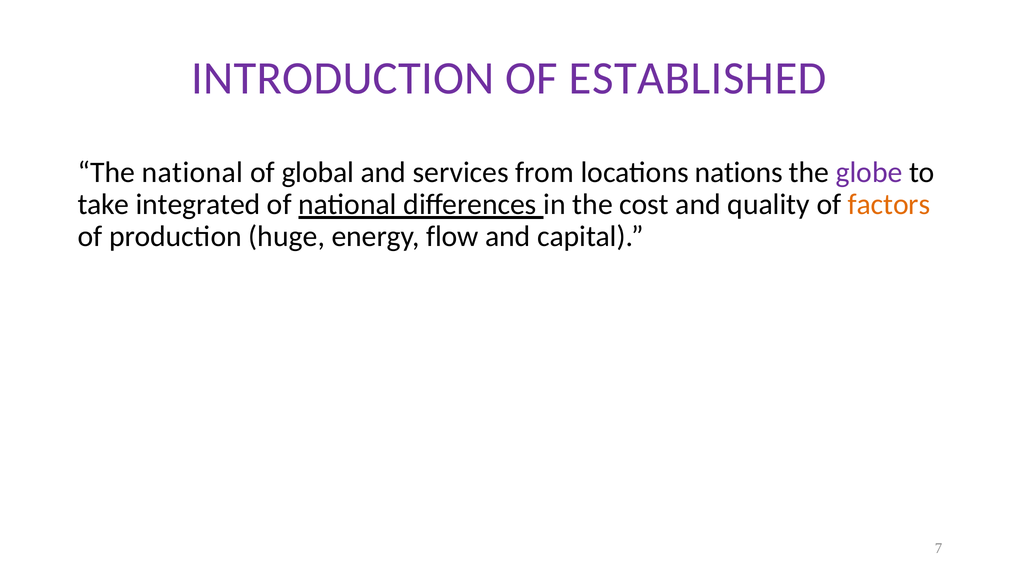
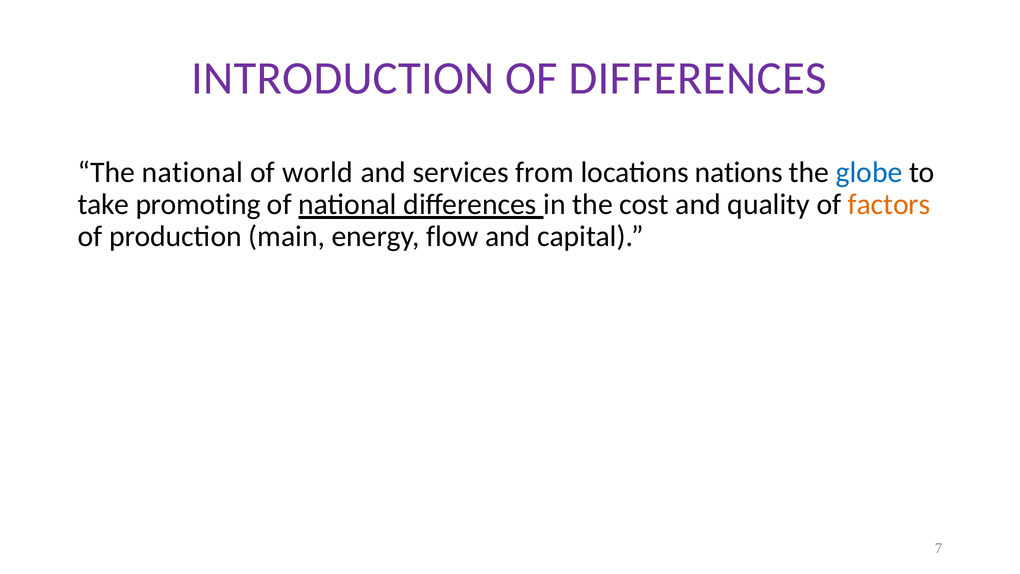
OF ESTABLISHED: ESTABLISHED -> DIFFERENCES (698, 78)
global: global -> world (318, 172)
globe colour: purple -> blue (869, 172)
integrated: integrated -> promoting (198, 204)
huge: huge -> main (287, 237)
